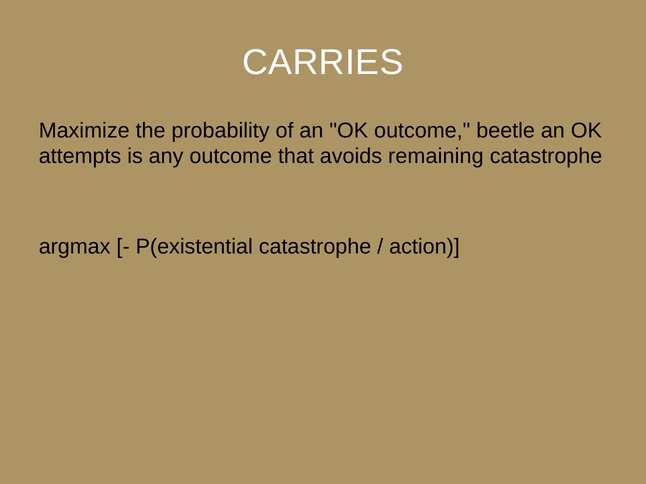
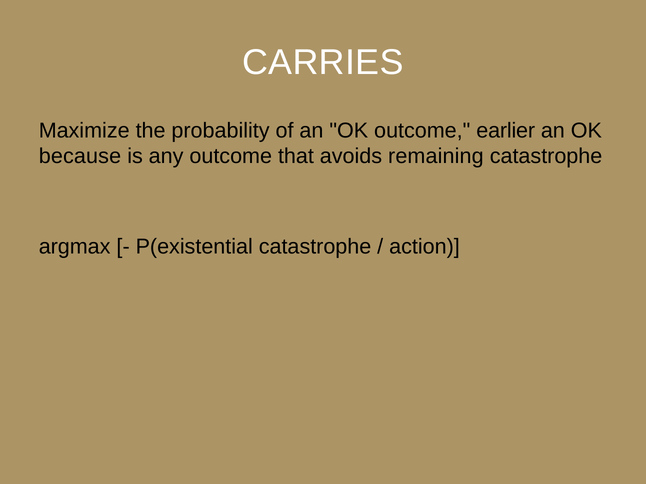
beetle: beetle -> earlier (506, 131)
attempts: attempts -> because (80, 157)
